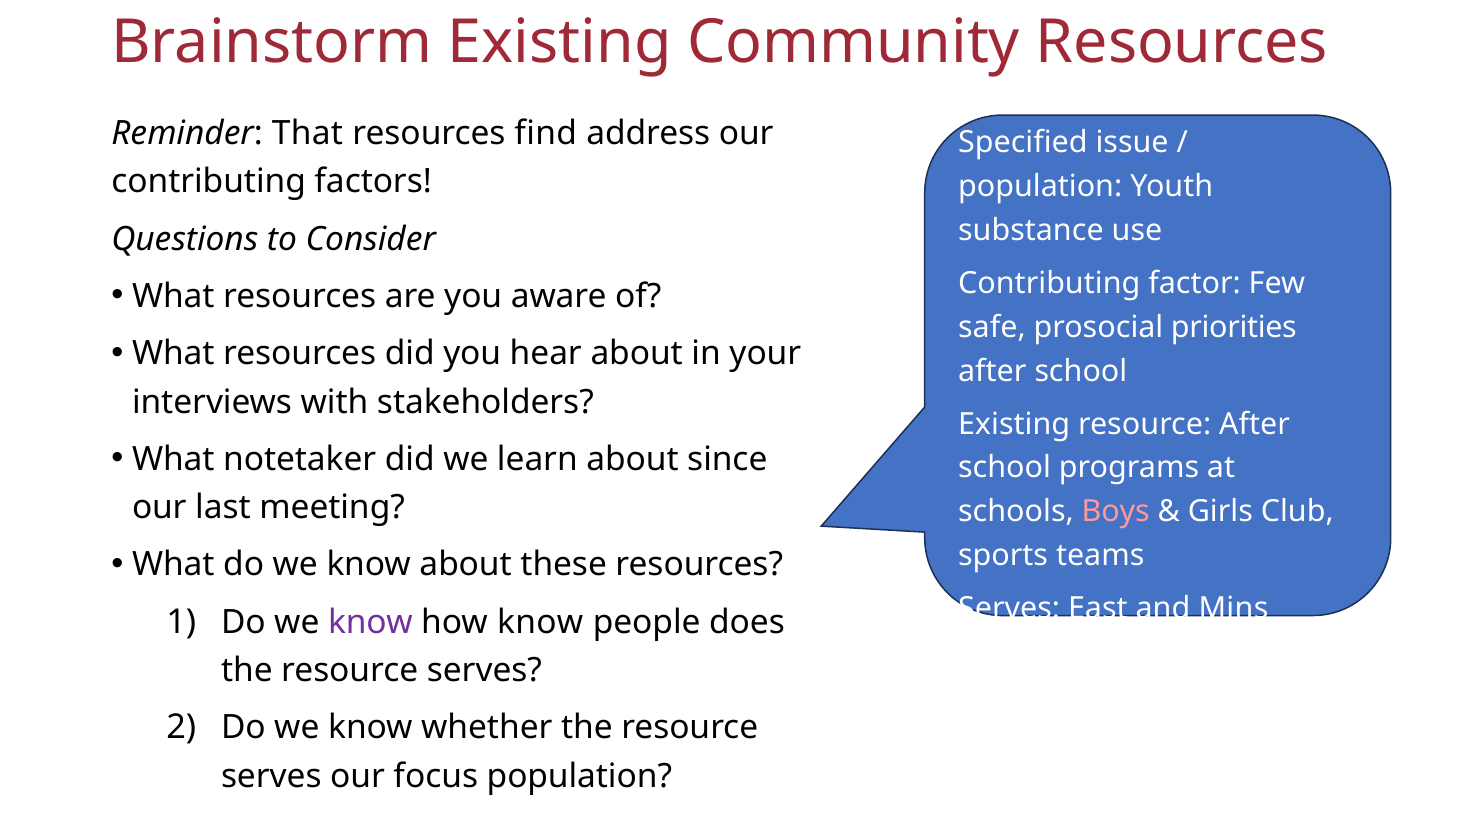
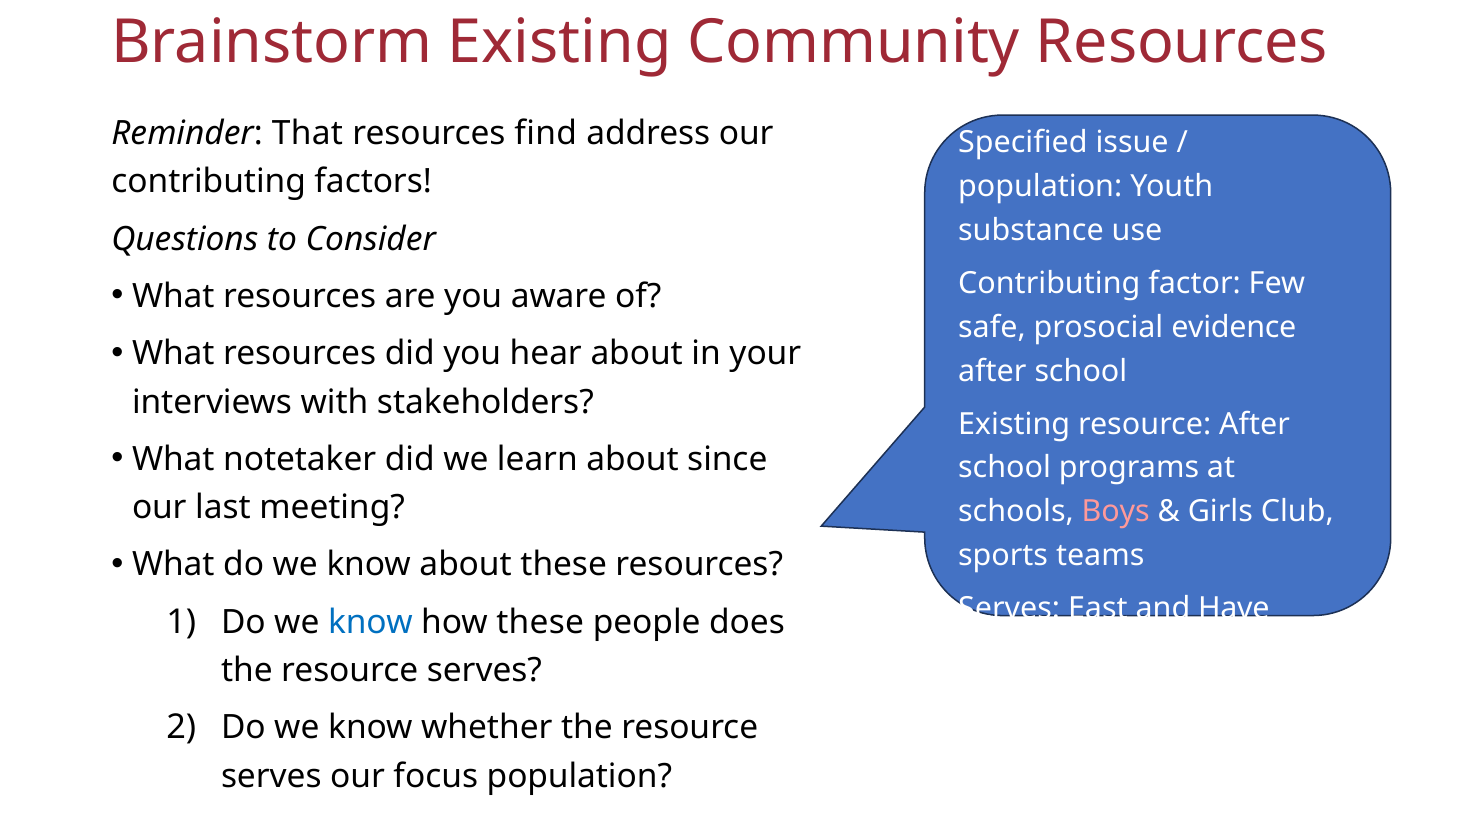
priorities: priorities -> evidence (1234, 327)
Mins: Mins -> Have (1234, 609)
know colour: purple -> blue (370, 622)
how know: know -> these (540, 622)
